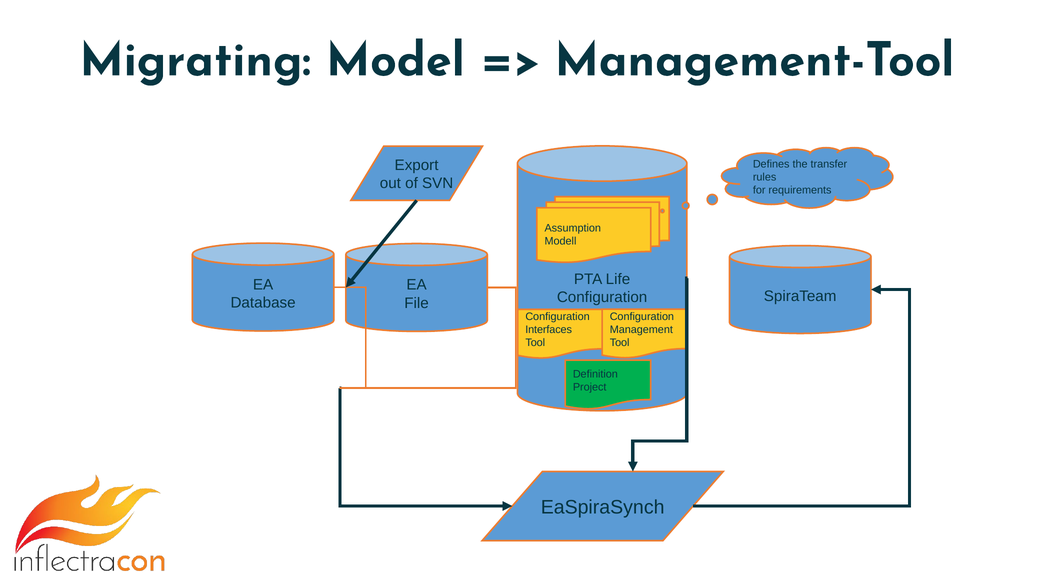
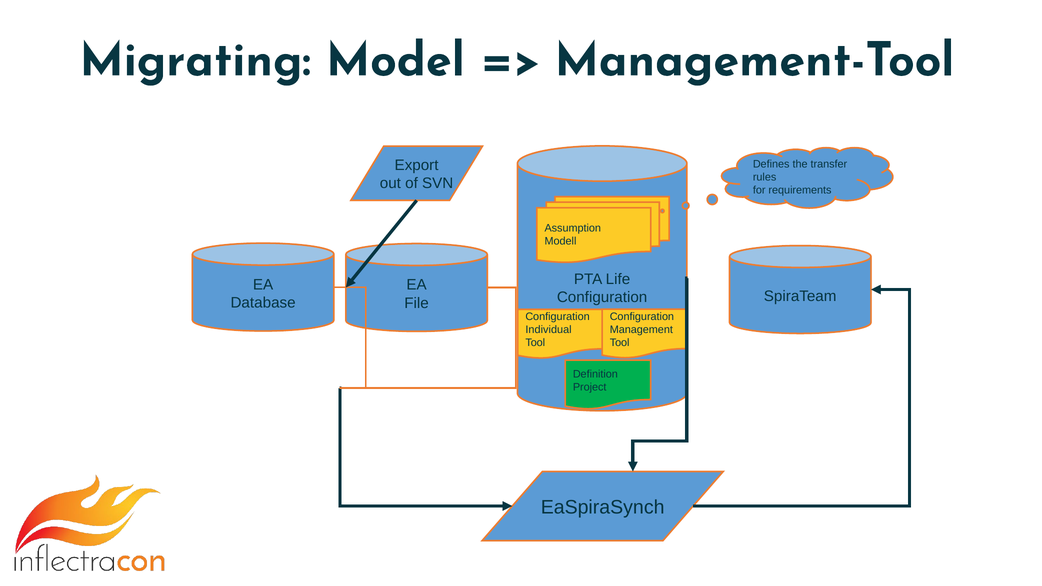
Interfaces: Interfaces -> Individual (549, 330)
